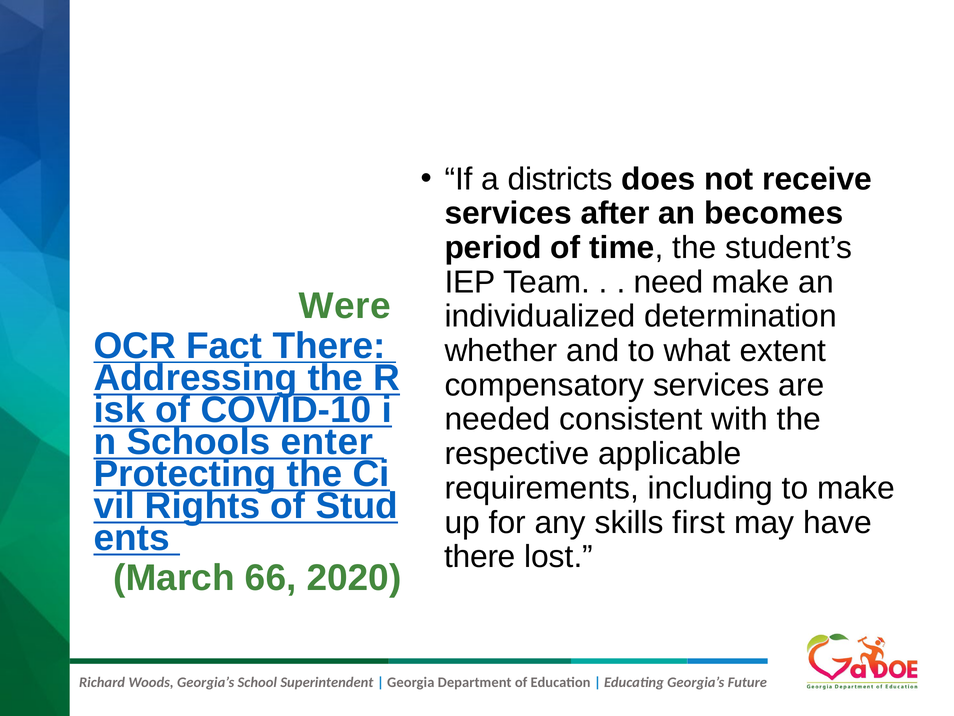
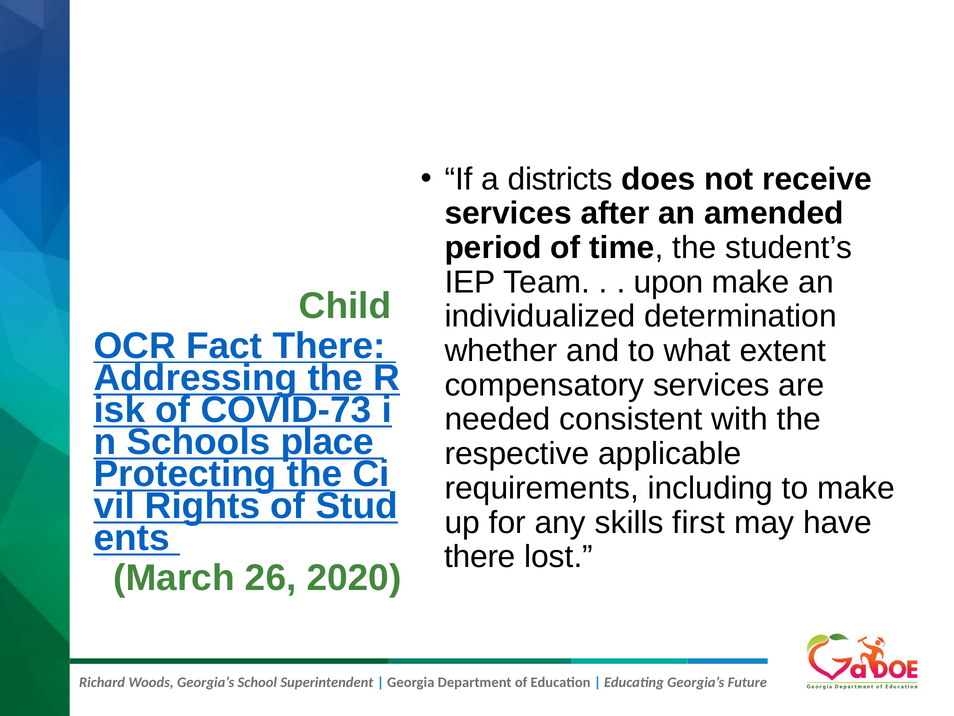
becomes: becomes -> amended (774, 213)
need: need -> upon (669, 282)
Were: Were -> Child (345, 306)
COVID-10: COVID-10 -> COVID-73 (286, 410)
enter: enter -> place (327, 442)
66: 66 -> 26 (271, 578)
